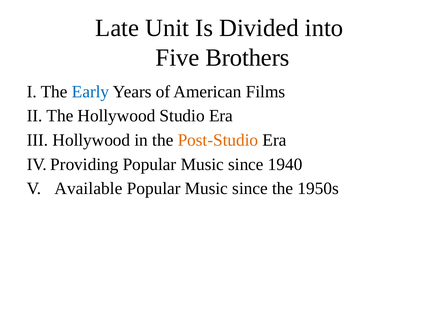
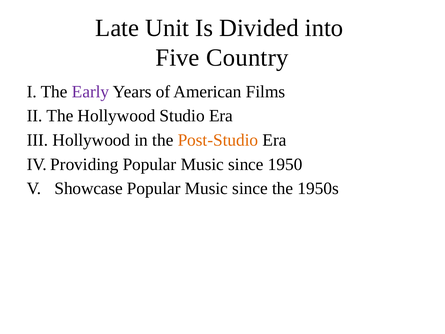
Brothers: Brothers -> Country (247, 58)
Early colour: blue -> purple (91, 92)
1940: 1940 -> 1950 (285, 164)
Available: Available -> Showcase (89, 188)
